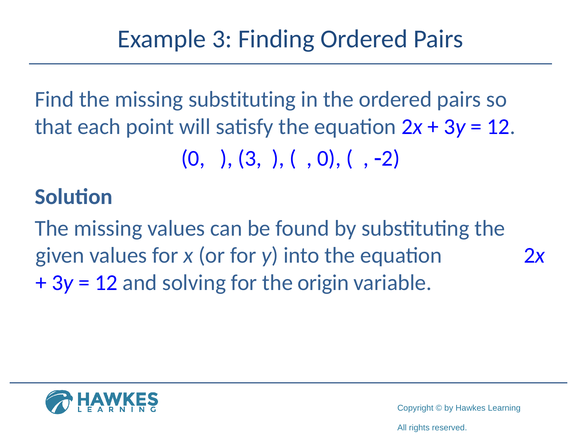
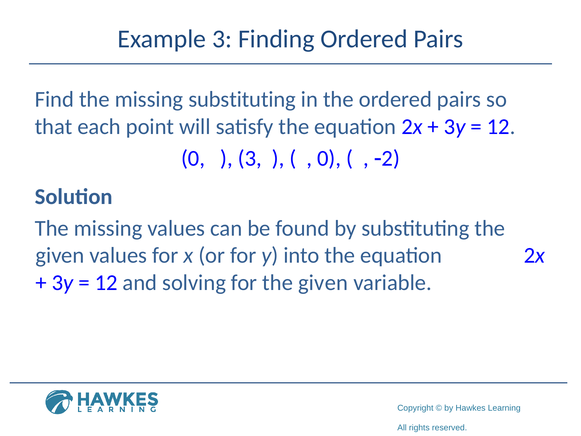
for the origin: origin -> given (323, 282)
